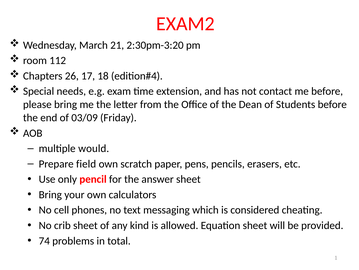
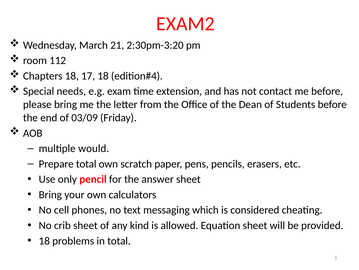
Chapters 26: 26 -> 18 (72, 76)
Prepare field: field -> total (86, 163)
74: 74 -> 18 (44, 240)
